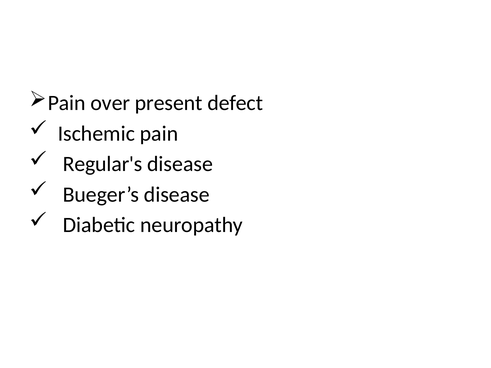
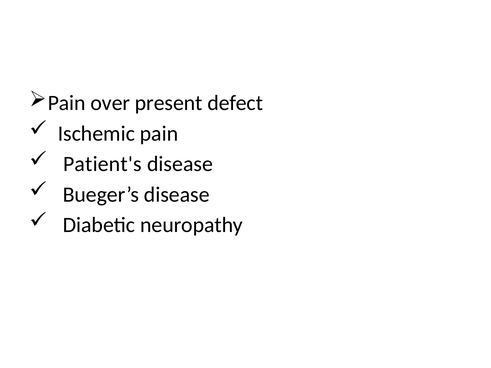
Regular's: Regular's -> Patient's (102, 164)
